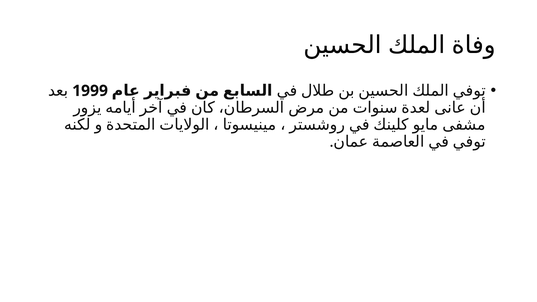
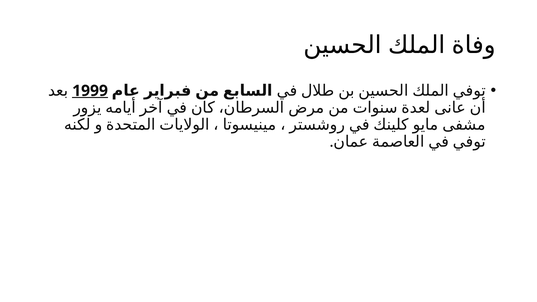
1999 underline: none -> present (90, 91)
